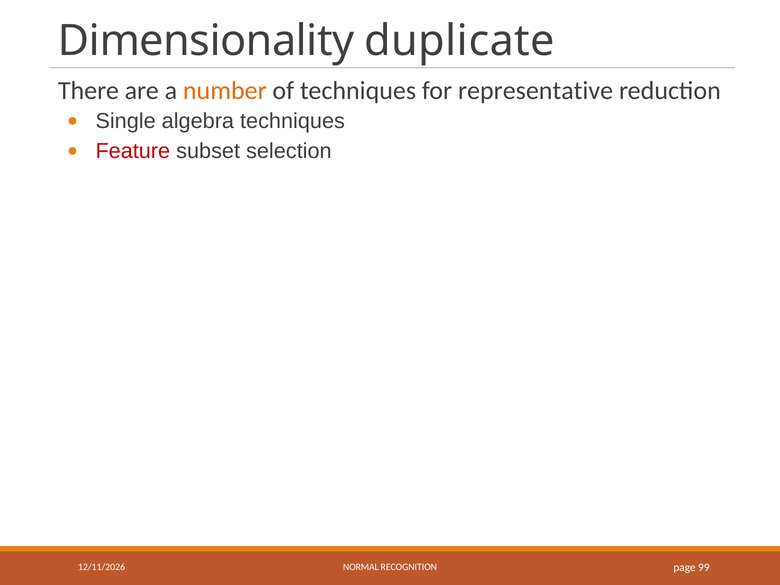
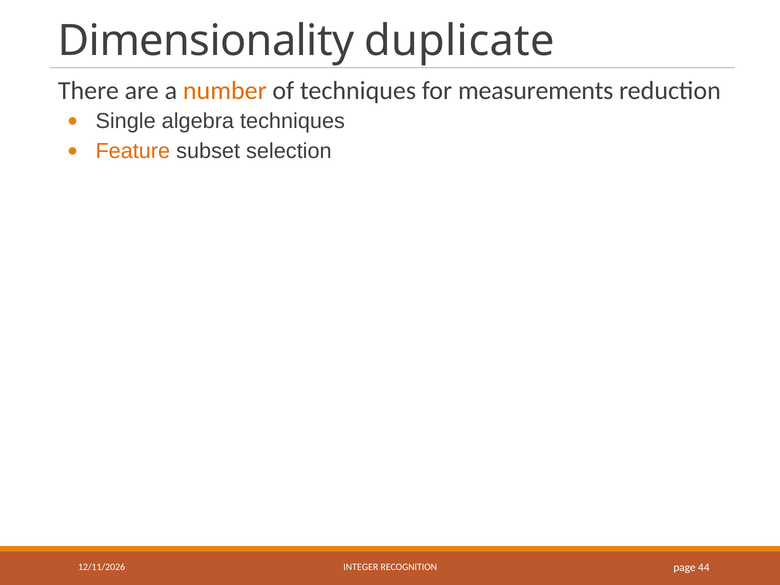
representative: representative -> measurements (536, 91)
Feature colour: red -> orange (133, 151)
NORMAL: NORMAL -> INTEGER (361, 567)
99: 99 -> 44 (704, 567)
